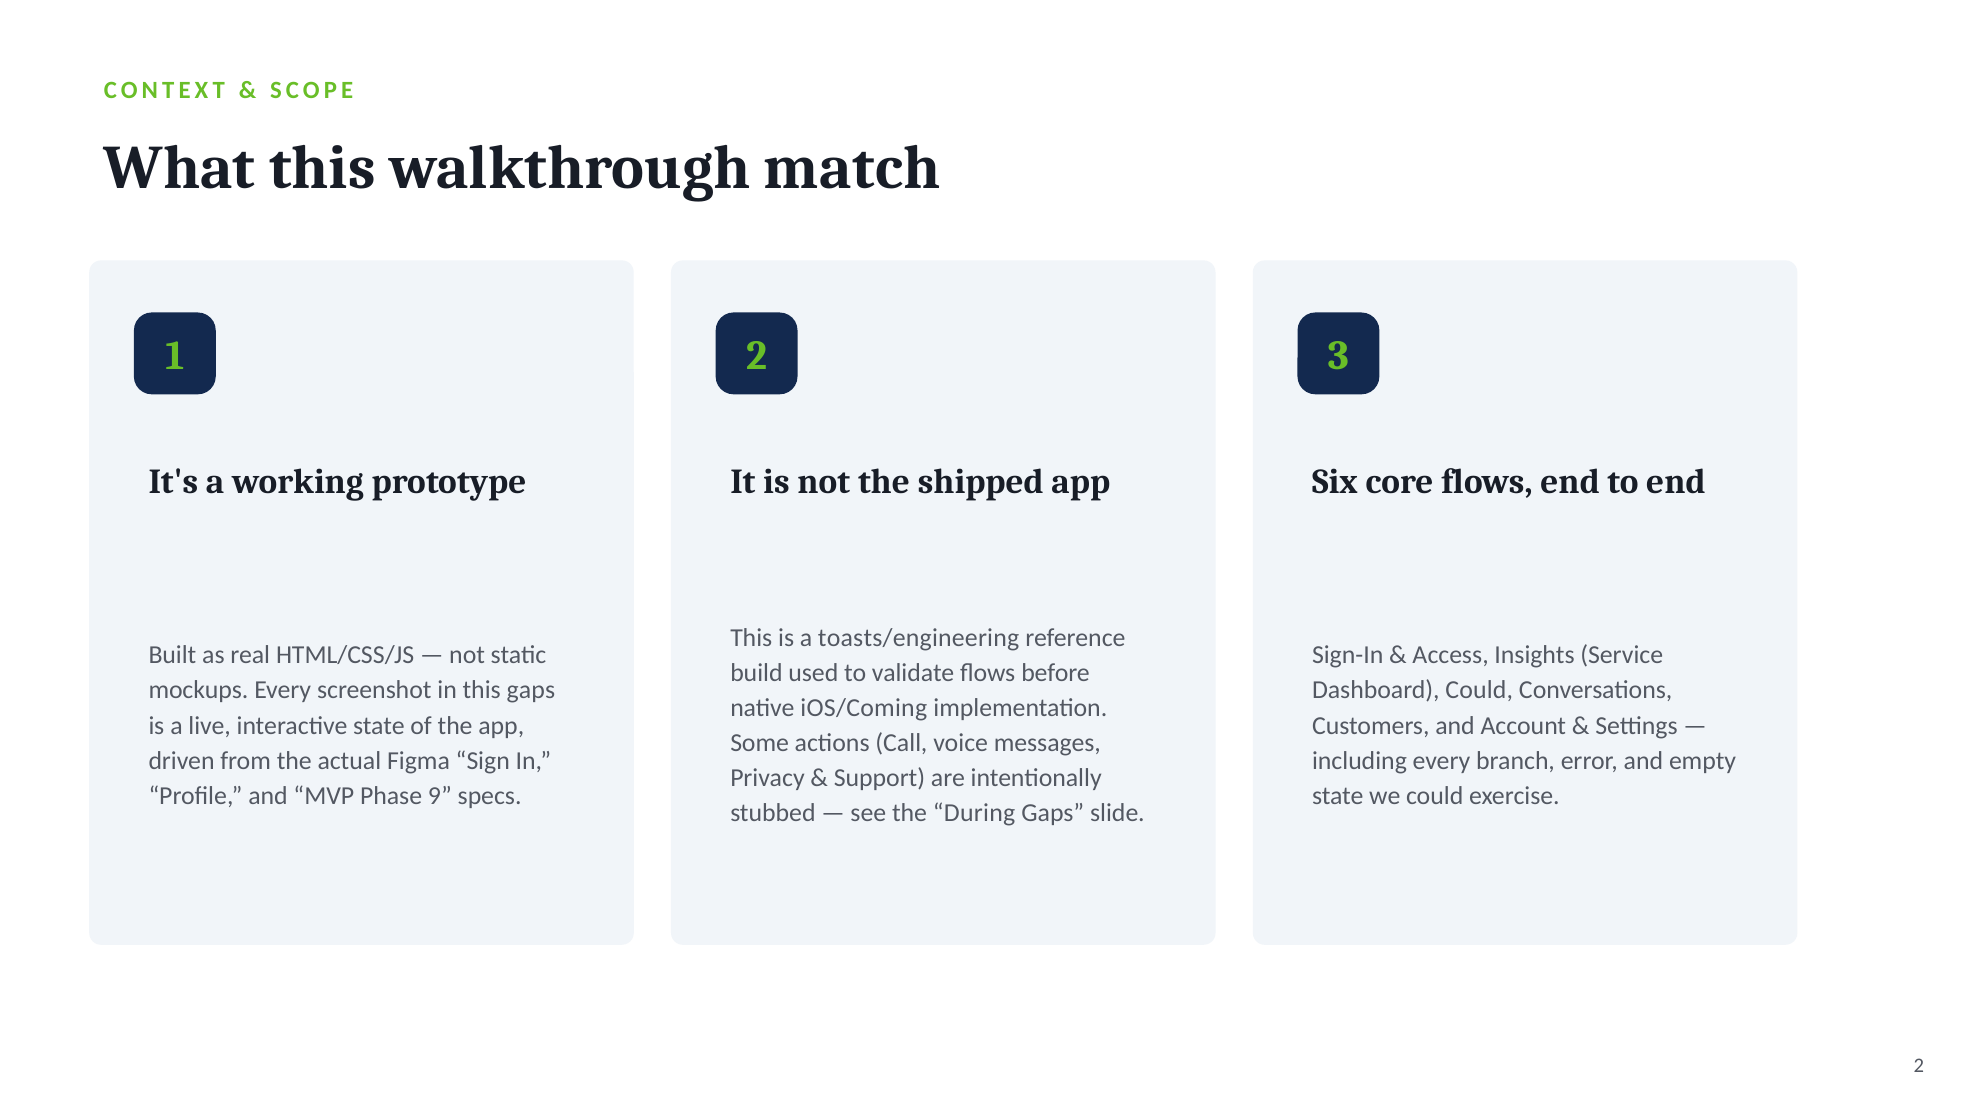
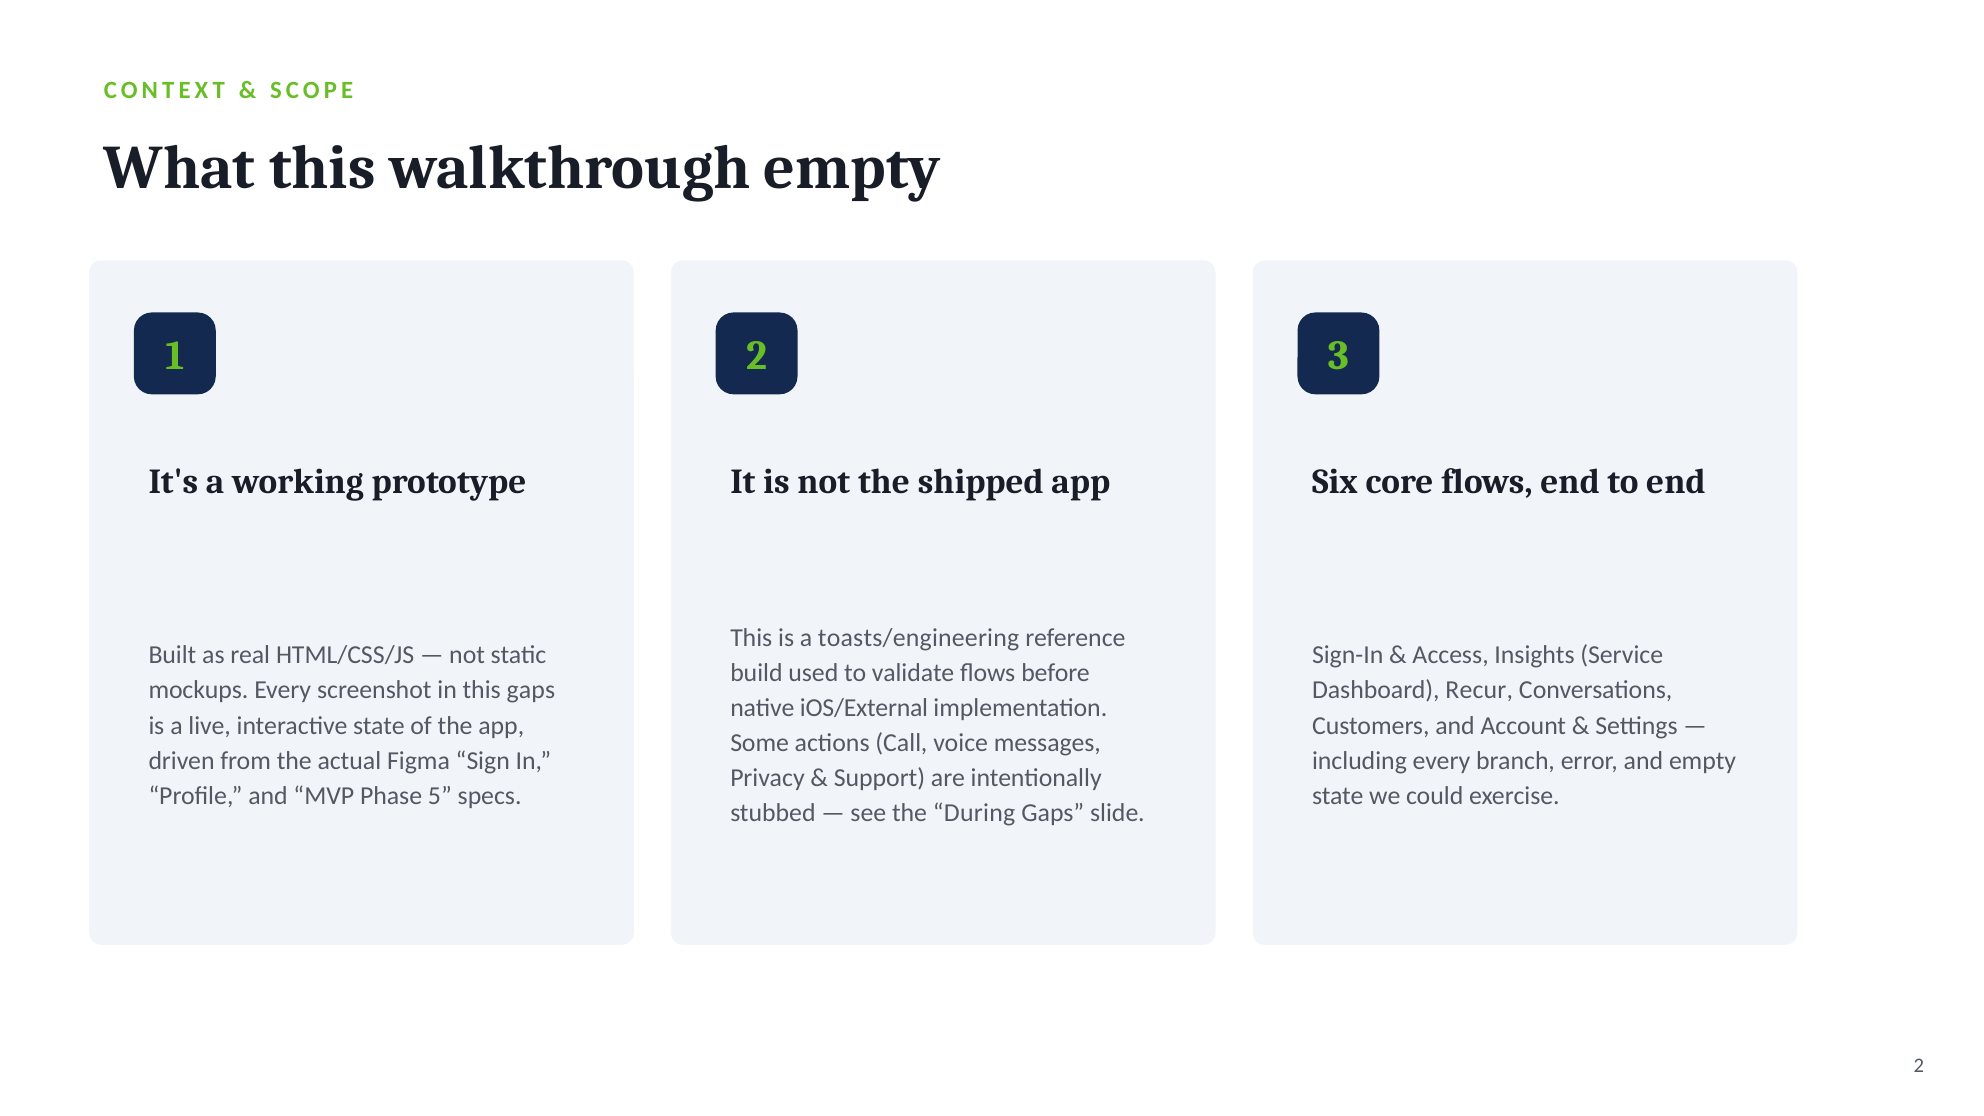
walkthrough match: match -> empty (852, 168)
Dashboard Could: Could -> Recur (1479, 690)
iOS/Coming: iOS/Coming -> iOS/External (864, 708)
9: 9 -> 5 (440, 796)
